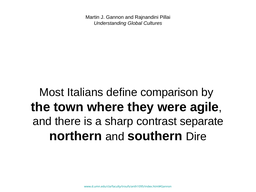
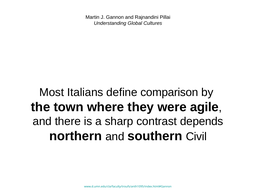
separate: separate -> depends (202, 121)
Dire: Dire -> Civil (196, 136)
